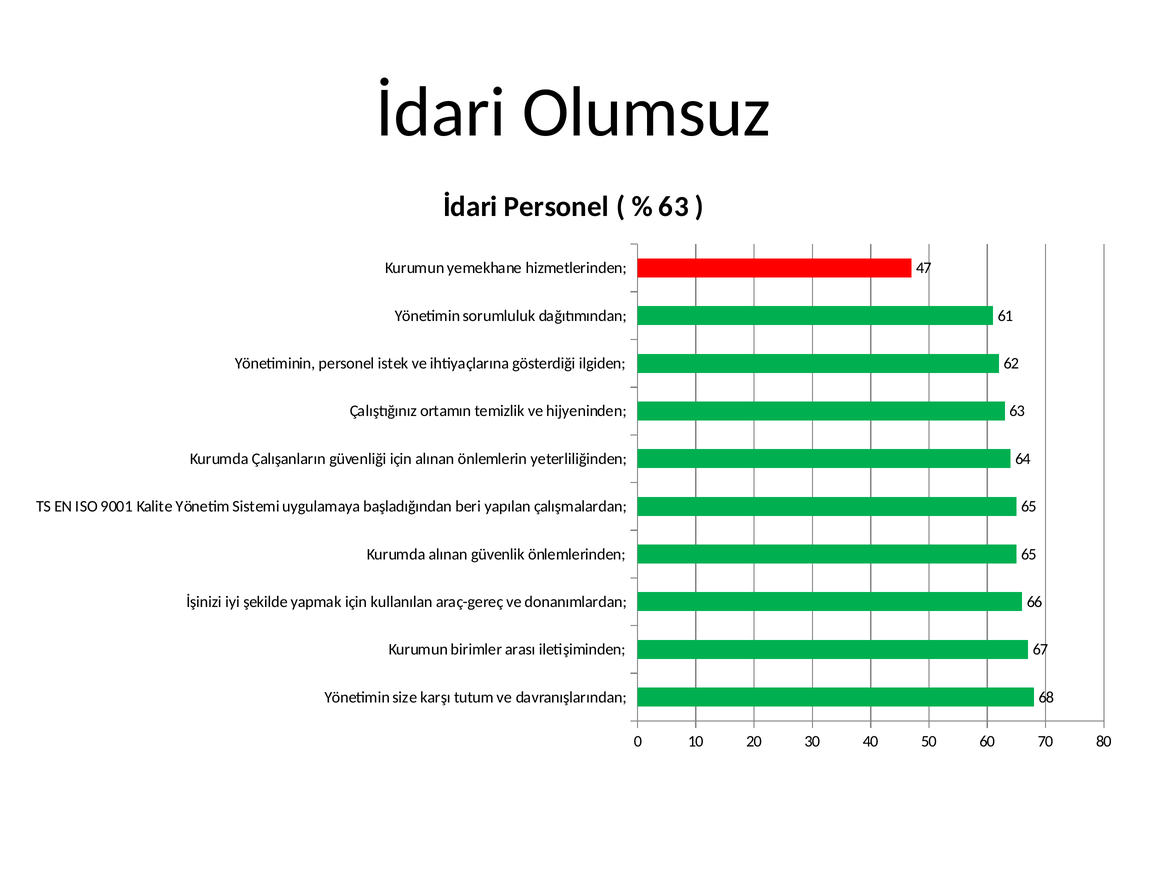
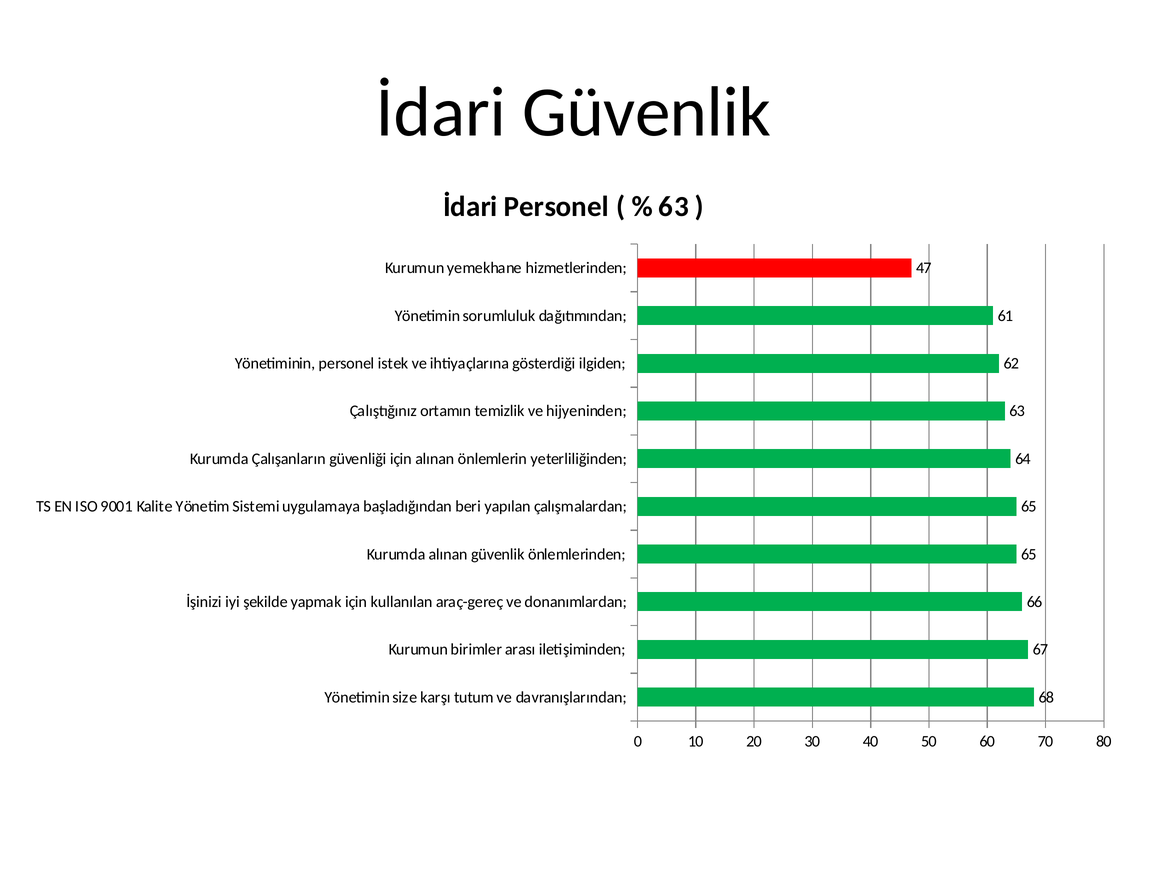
İdari Olumsuz: Olumsuz -> Güvenlik (646, 113)
